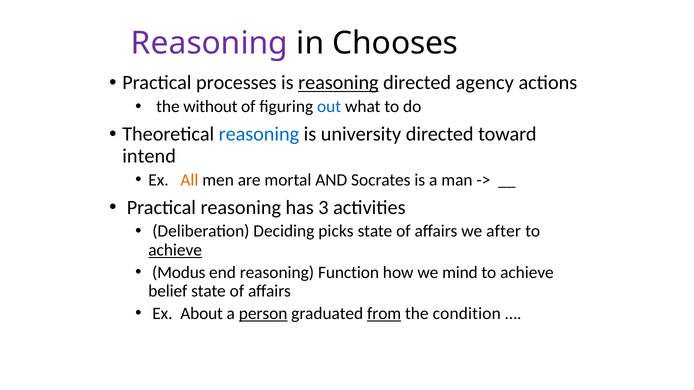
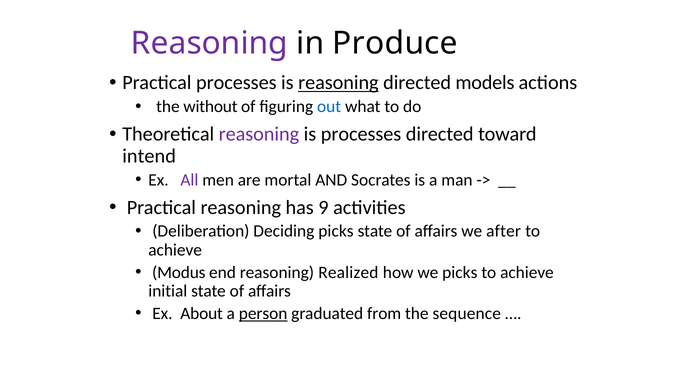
Chooses: Chooses -> Produce (395, 43)
agency: agency -> models (485, 83)
reasoning colour: blue -> purple (259, 134)
is university: university -> processes (361, 134)
All colour: orange -> purple (189, 180)
3: 3 -> 9 (323, 208)
achieve underline: present -> none (175, 250)
Function: Function -> Realized (348, 273)
we mind: mind -> picks (460, 273)
belief: belief -> initial (168, 291)
from underline: present -> none (384, 314)
condition: condition -> sequence (467, 314)
